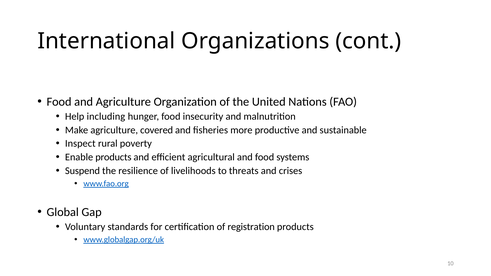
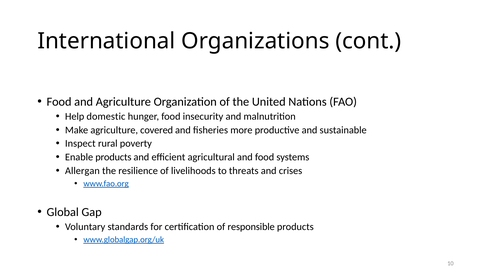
including: including -> domestic (106, 116)
Suspend: Suspend -> Allergan (82, 171)
registration: registration -> responsible (251, 227)
